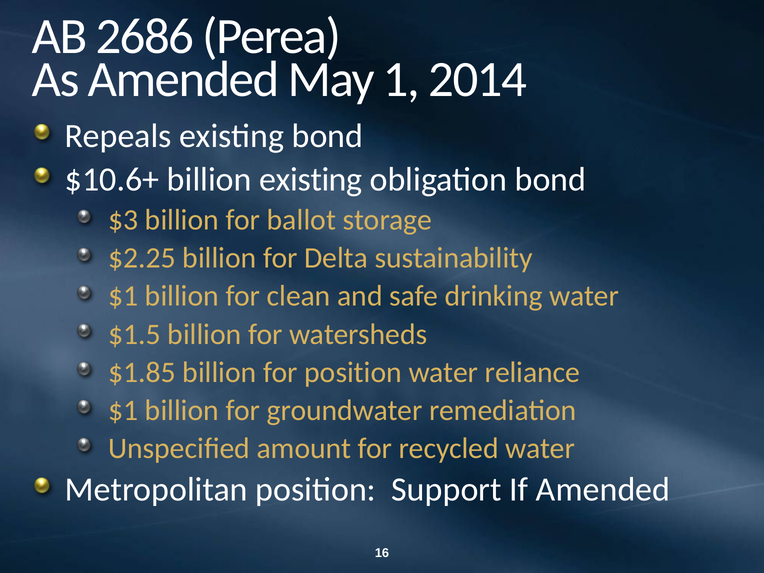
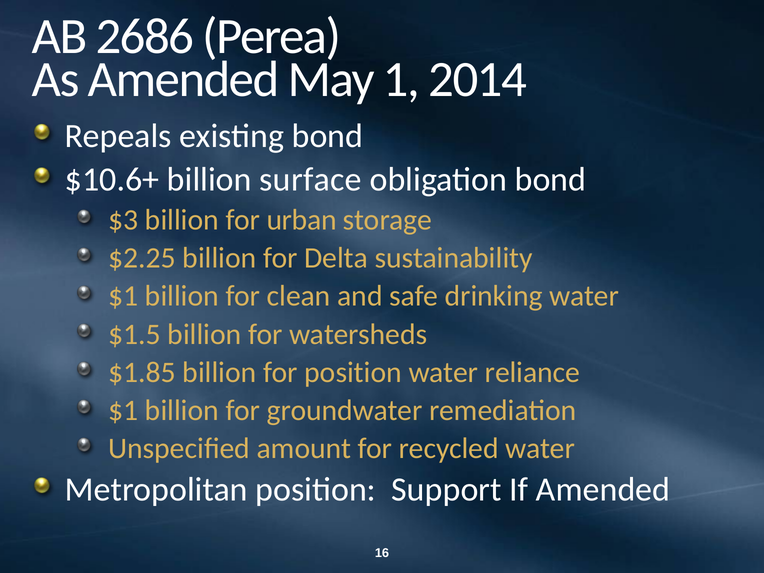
billion existing: existing -> surface (311, 180)
ballot: ballot -> urban (302, 220)
